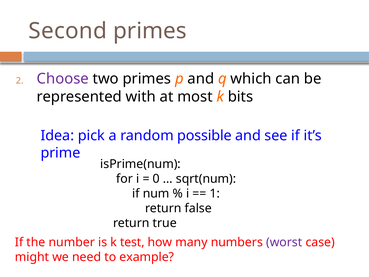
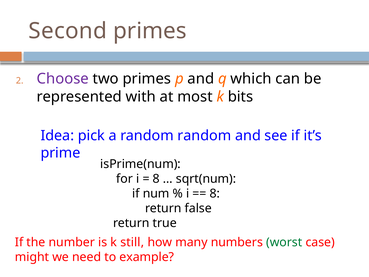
random possible: possible -> random (204, 136)
0: 0 -> 8 (156, 179)
1: 1 -> 8 (215, 193)
test: test -> still (132, 242)
worst colour: purple -> green (284, 242)
